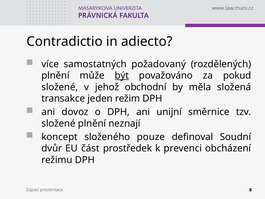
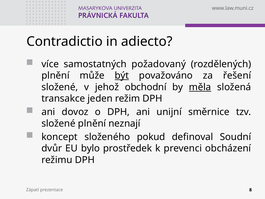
pokud: pokud -> řešení (237, 76)
měla underline: none -> present (200, 87)
pouze: pouze -> pokud (151, 137)
část: část -> bylo (90, 148)
